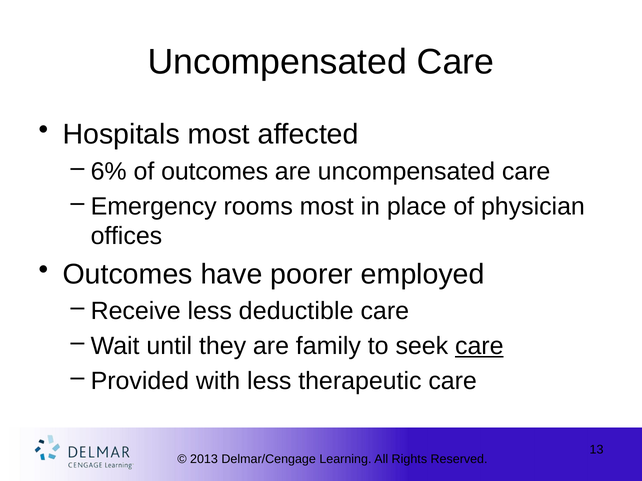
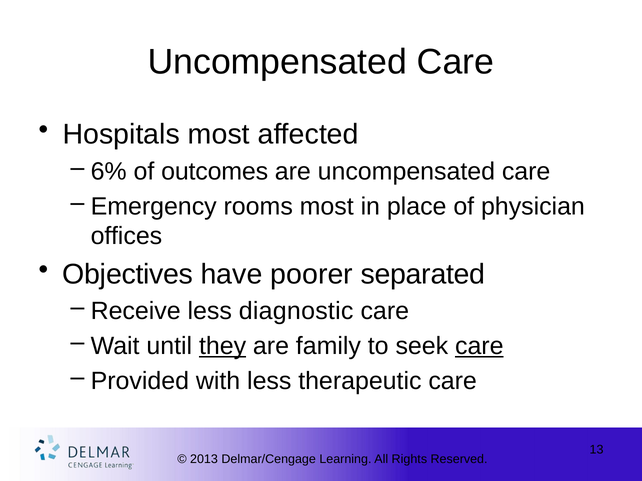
Outcomes: Outcomes -> Objectives (128, 275)
employed: employed -> separated (423, 275)
deductible: deductible -> diagnostic (296, 311)
they underline: none -> present (223, 346)
